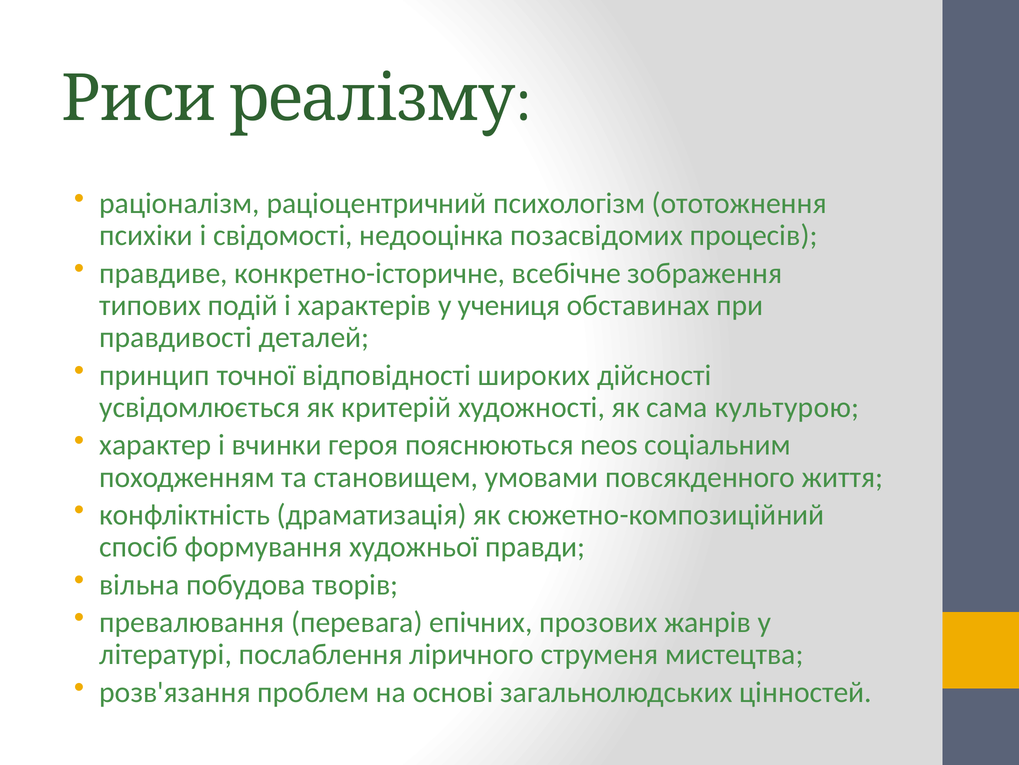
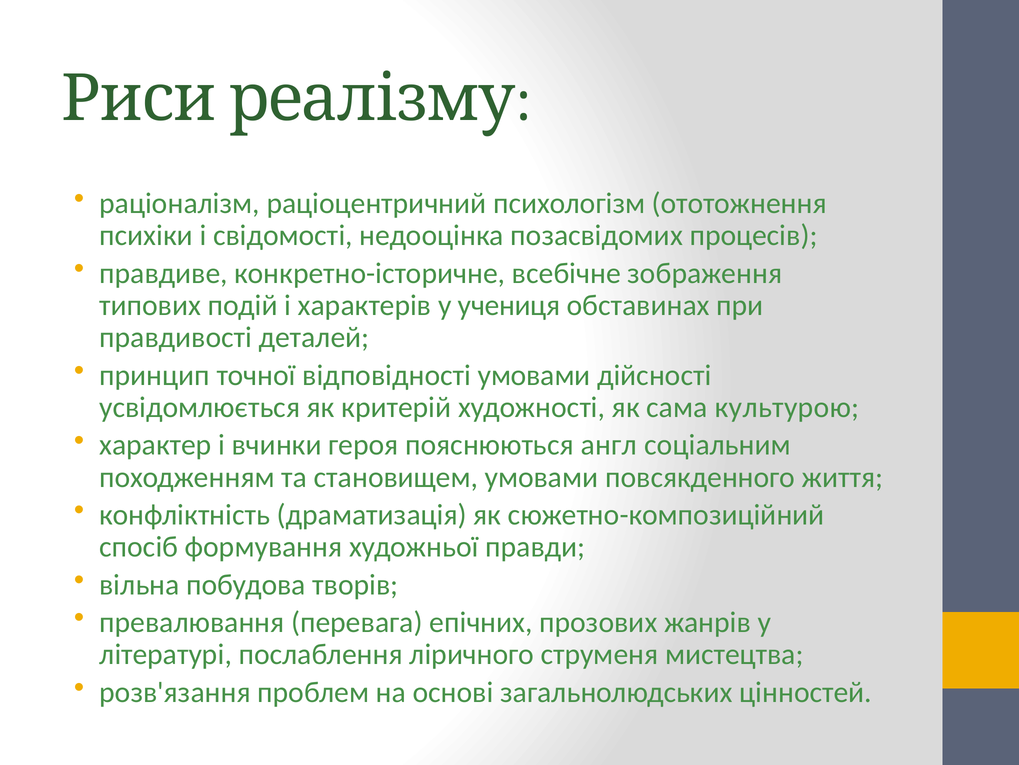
відповідності широких: широких -> умовами (534, 375)
neos: neos -> англ (609, 445)
